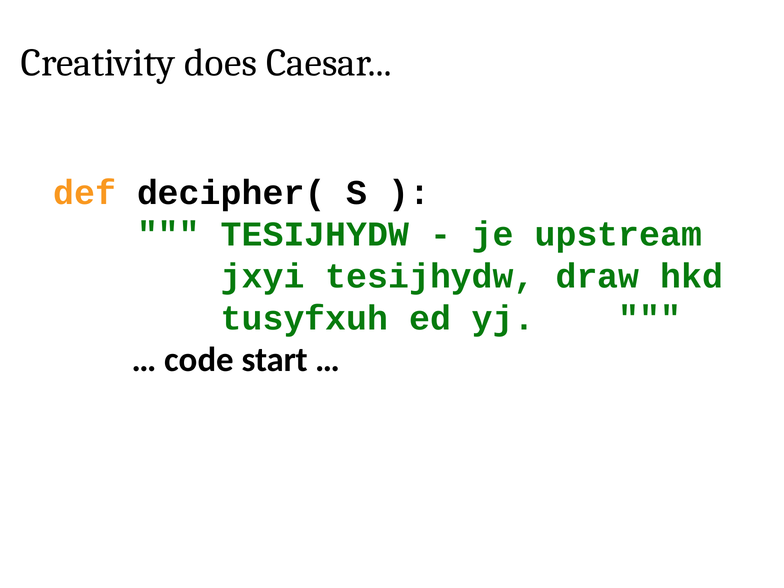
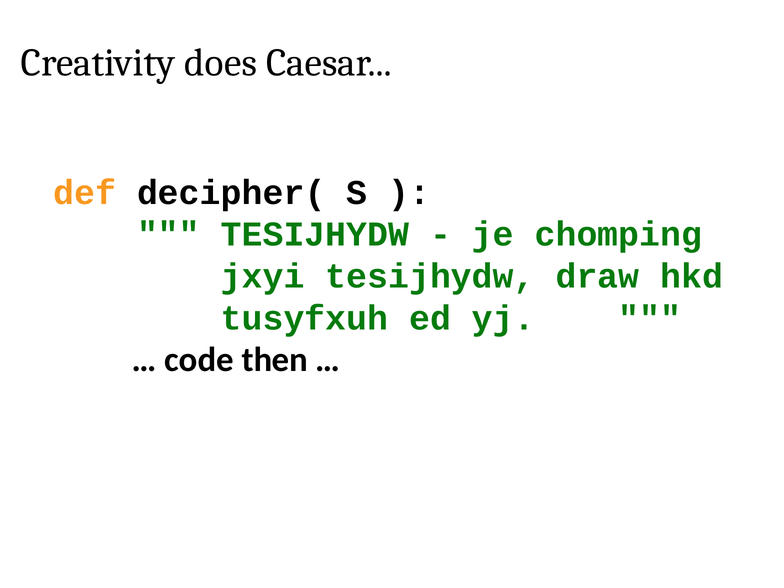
upstream: upstream -> chomping (618, 234)
start: start -> then (275, 360)
